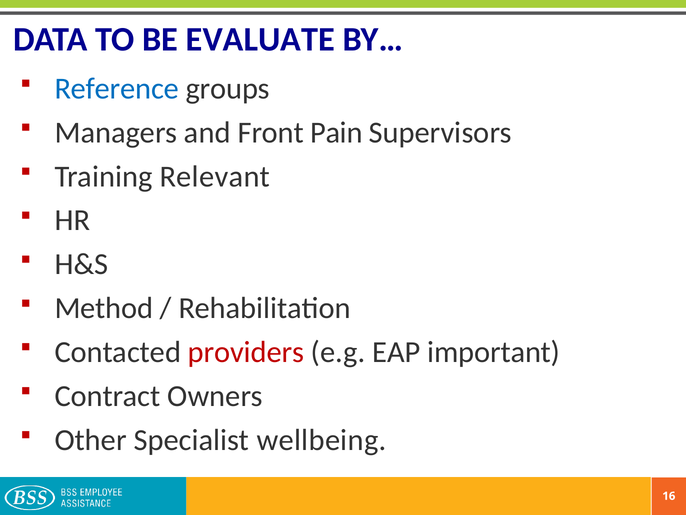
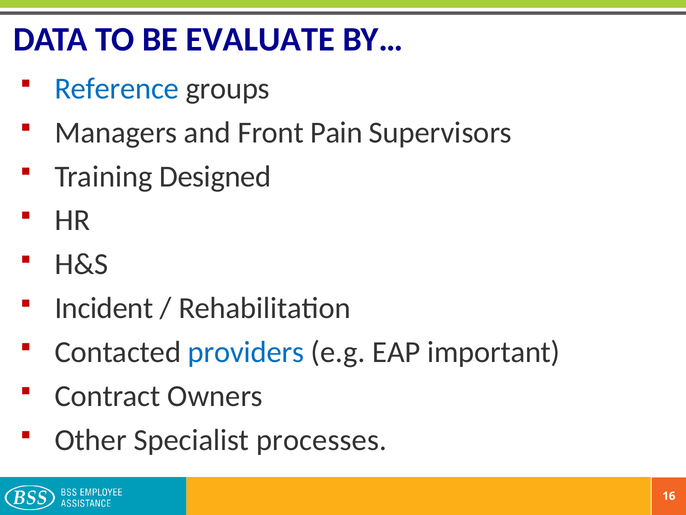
Relevant: Relevant -> Designed (215, 176)
Method: Method -> Incident (104, 308)
providers colour: red -> blue (246, 352)
wellbeing: wellbeing -> processes (322, 440)
